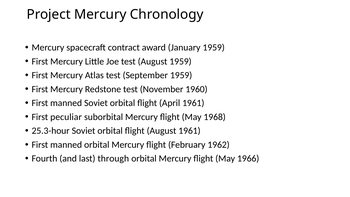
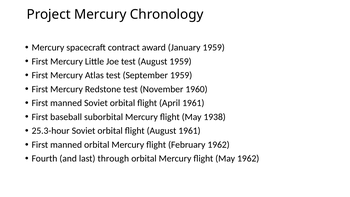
peculiar: peculiar -> baseball (66, 117)
1968: 1968 -> 1938 (215, 117)
May 1966: 1966 -> 1962 (248, 159)
